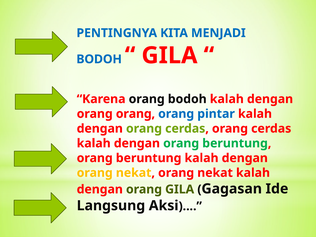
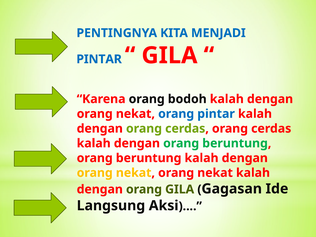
BODOH: BODOH -> PINTAR (99, 59)
orang: orang -> nekat (135, 114)
